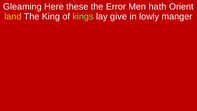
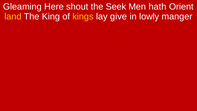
these: these -> shout (77, 7)
Error: Error -> Seek (116, 7)
kings colour: light green -> yellow (83, 16)
